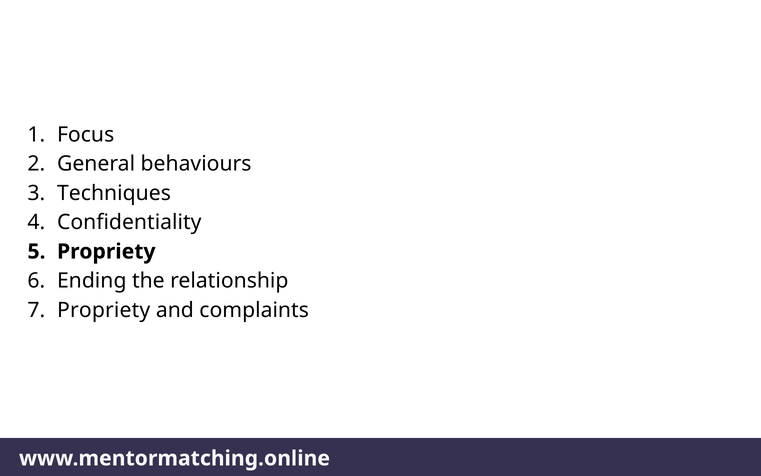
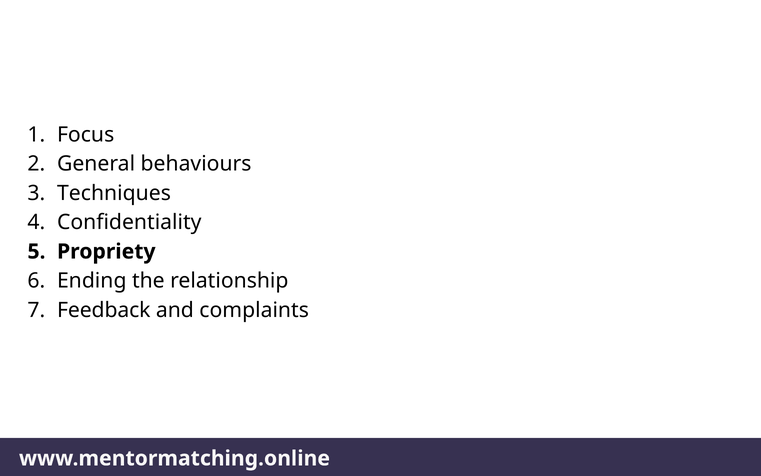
Propriety: Propriety -> Feedback (104, 310)
